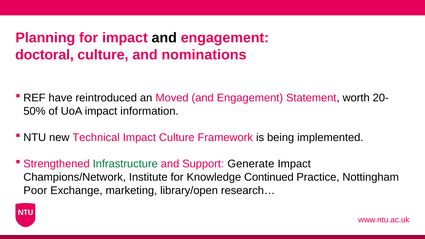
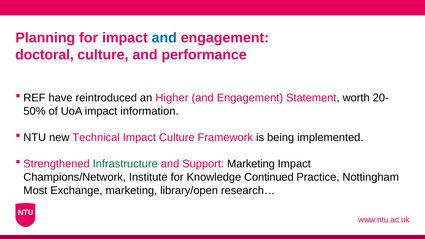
and colour: black -> blue (164, 38)
nominations: nominations -> performance (204, 55)
Moved: Moved -> Higher (172, 98)
Support Generate: Generate -> Marketing (251, 164)
Poor: Poor -> Most (35, 191)
